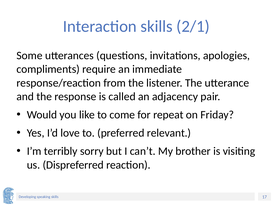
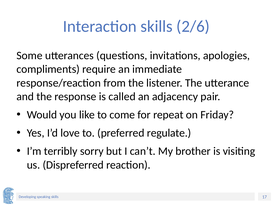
2/1: 2/1 -> 2/6 (193, 26)
relevant: relevant -> regulate (169, 133)
